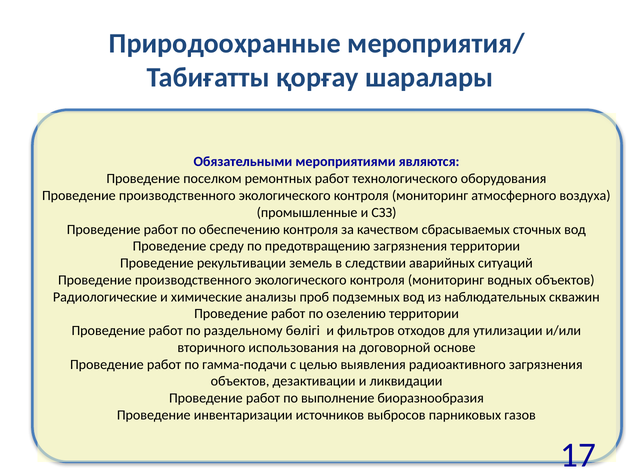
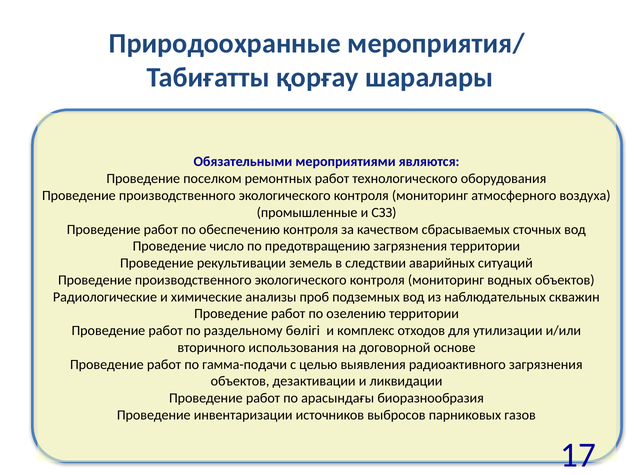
среду: среду -> число (227, 247)
фильтров: фильтров -> комплекс (366, 331)
выполнение: выполнение -> арасындағы (338, 399)
